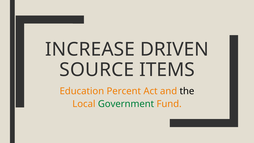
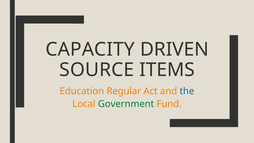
INCREASE: INCREASE -> CAPACITY (90, 49)
Percent: Percent -> Regular (124, 91)
the colour: black -> blue (187, 91)
